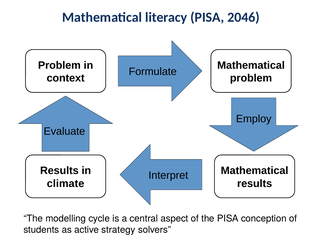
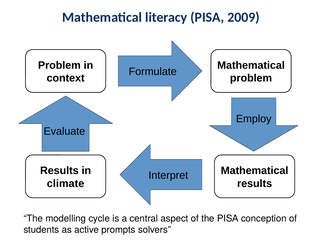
2046: 2046 -> 2009 (244, 17)
strategy: strategy -> prompts (118, 229)
